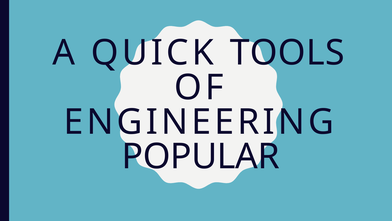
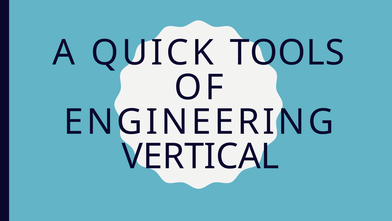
POPULAR: POPULAR -> VERTICAL (201, 156)
